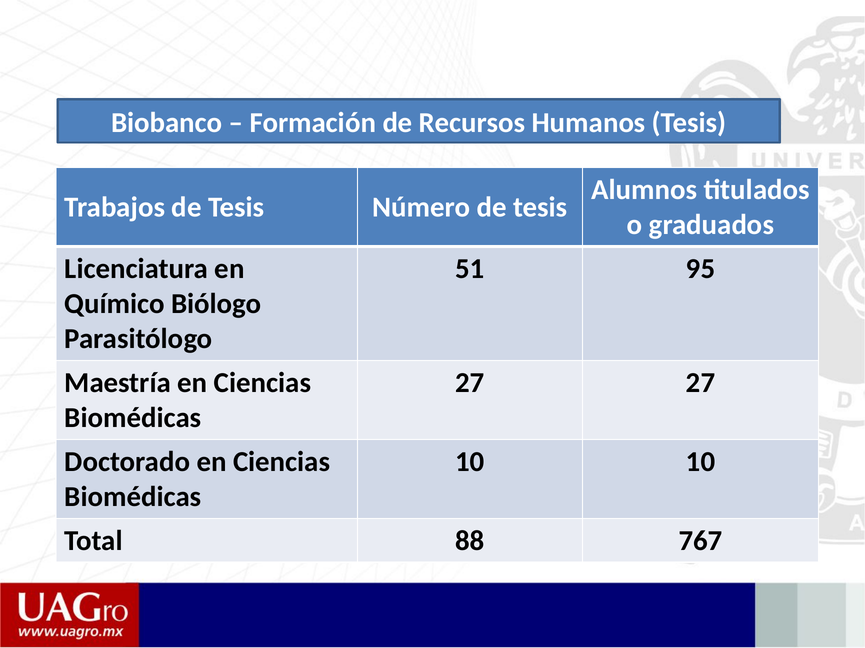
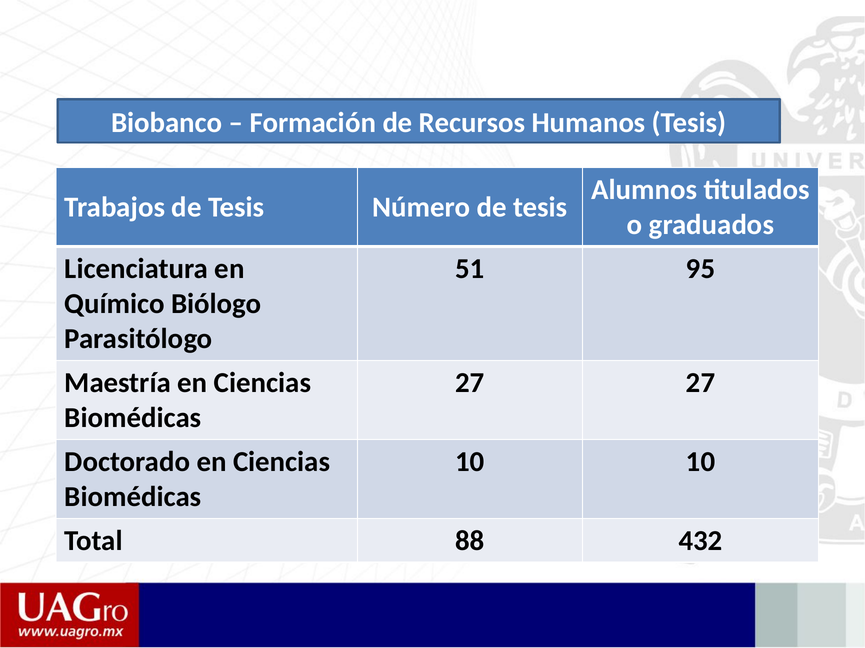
767: 767 -> 432 (700, 541)
